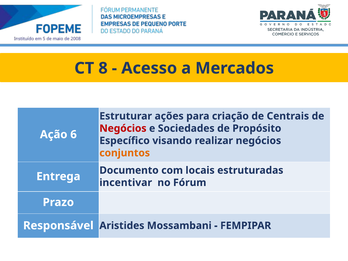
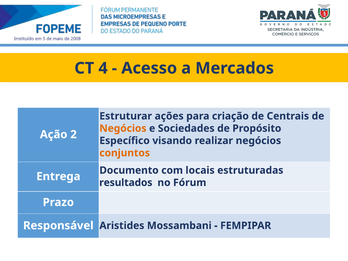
8: 8 -> 4 (103, 68)
Negócios colour: red -> orange (123, 128)
6: 6 -> 2 (74, 134)
incentivar: incentivar -> resultados (126, 183)
